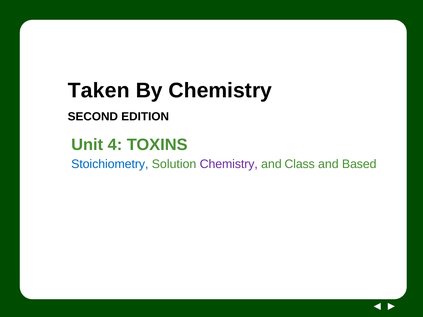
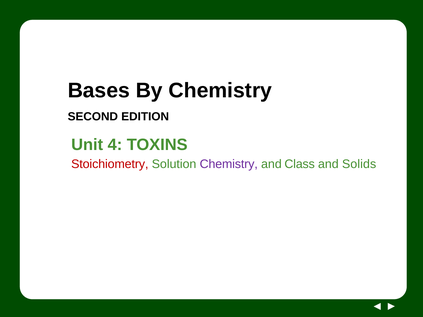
Taken: Taken -> Bases (99, 91)
Stoichiometry colour: blue -> red (110, 164)
Based: Based -> Solids (359, 164)
